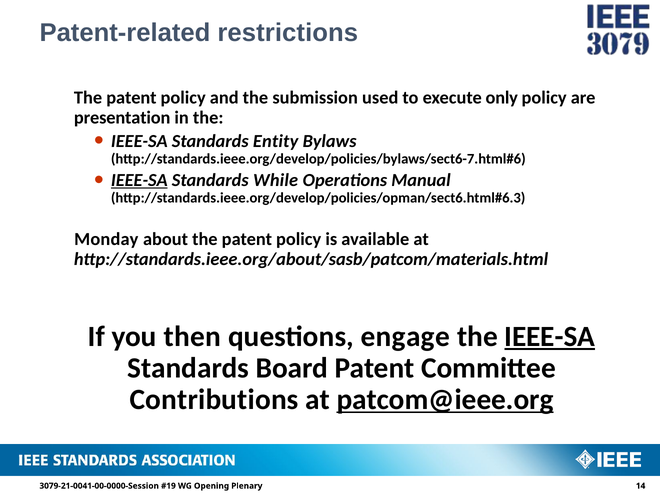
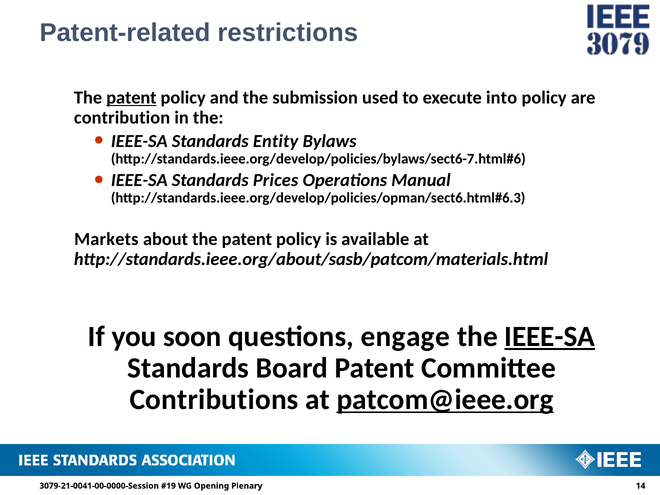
patent underline: none -> present (131, 98)
only: only -> into (502, 98)
presentation: presentation -> contribution (122, 118)
IEEE-SA underline: present -> none (139, 180)
While: While -> Prices (276, 180)
Monday: Monday -> Markets (106, 239)
then: then -> soon (192, 336)
